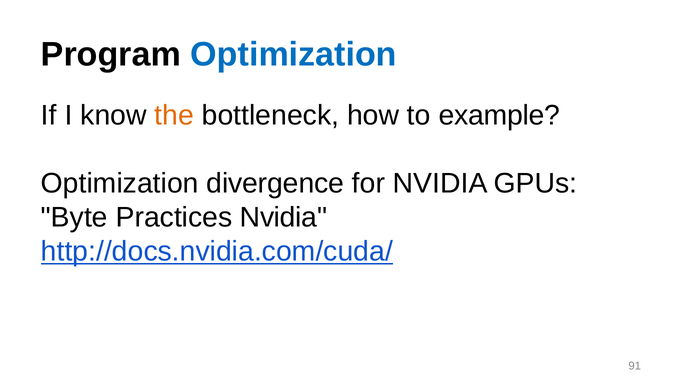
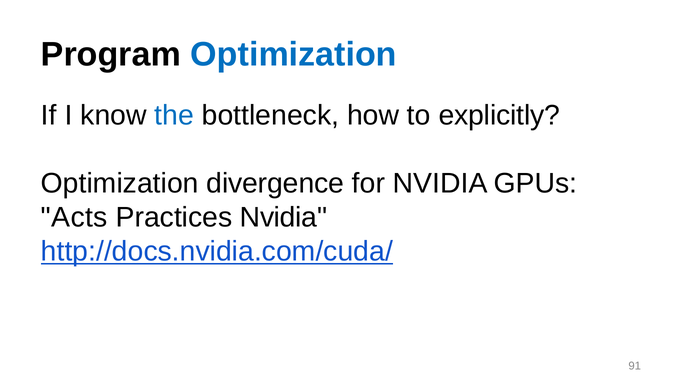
the colour: orange -> blue (174, 115)
example: example -> explicitly (499, 115)
Byte: Byte -> Acts (74, 218)
